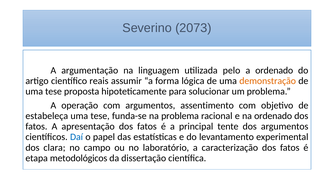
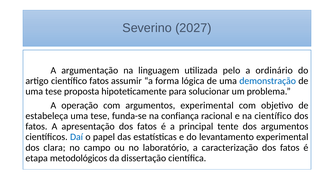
2073: 2073 -> 2027 (193, 28)
a ordenado: ordenado -> ordinário (274, 70)
científico reais: reais -> fatos (99, 81)
demonstração colour: orange -> blue (268, 81)
argumentos assentimento: assentimento -> experimental (207, 105)
na problema: problema -> confiança (180, 116)
na ordenado: ordenado -> científico (273, 116)
